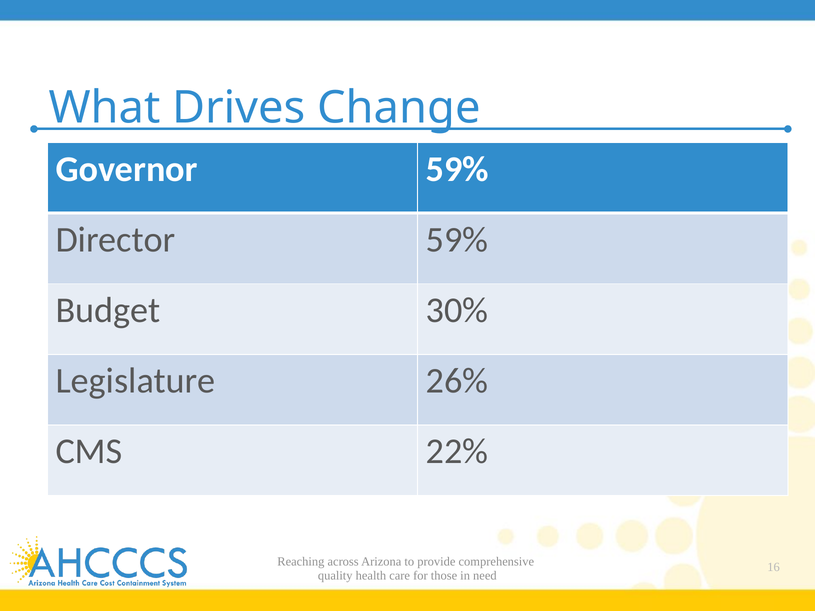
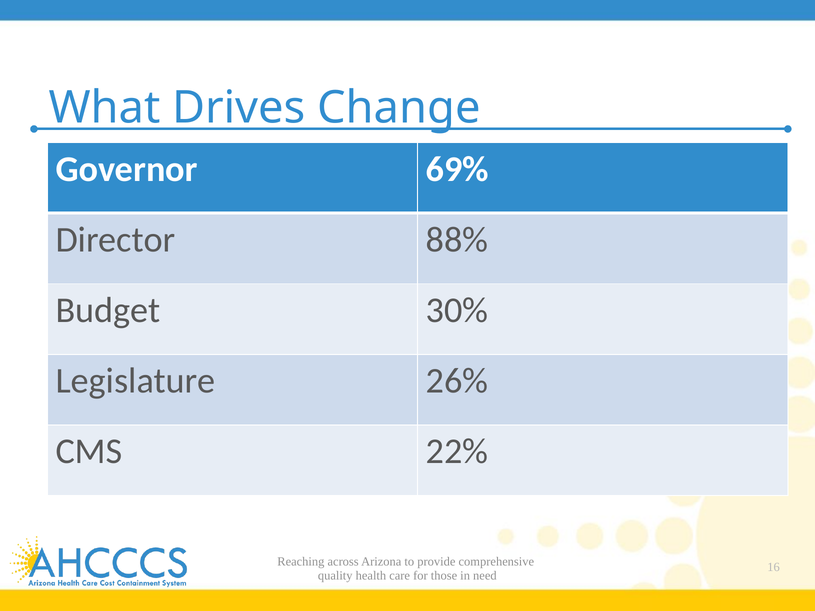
Governor 59%: 59% -> 69% (457, 169)
Director 59%: 59% -> 88% (457, 240)
